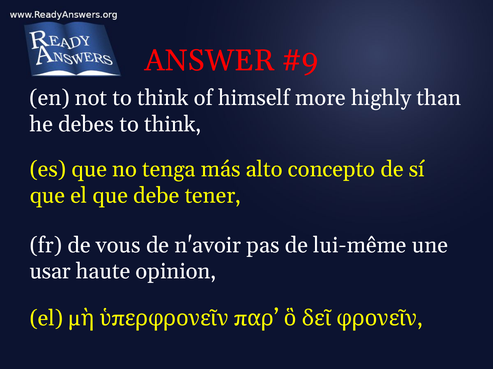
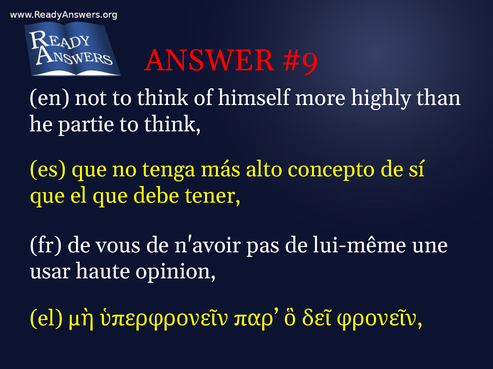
debes: debes -> partie (86, 125)
